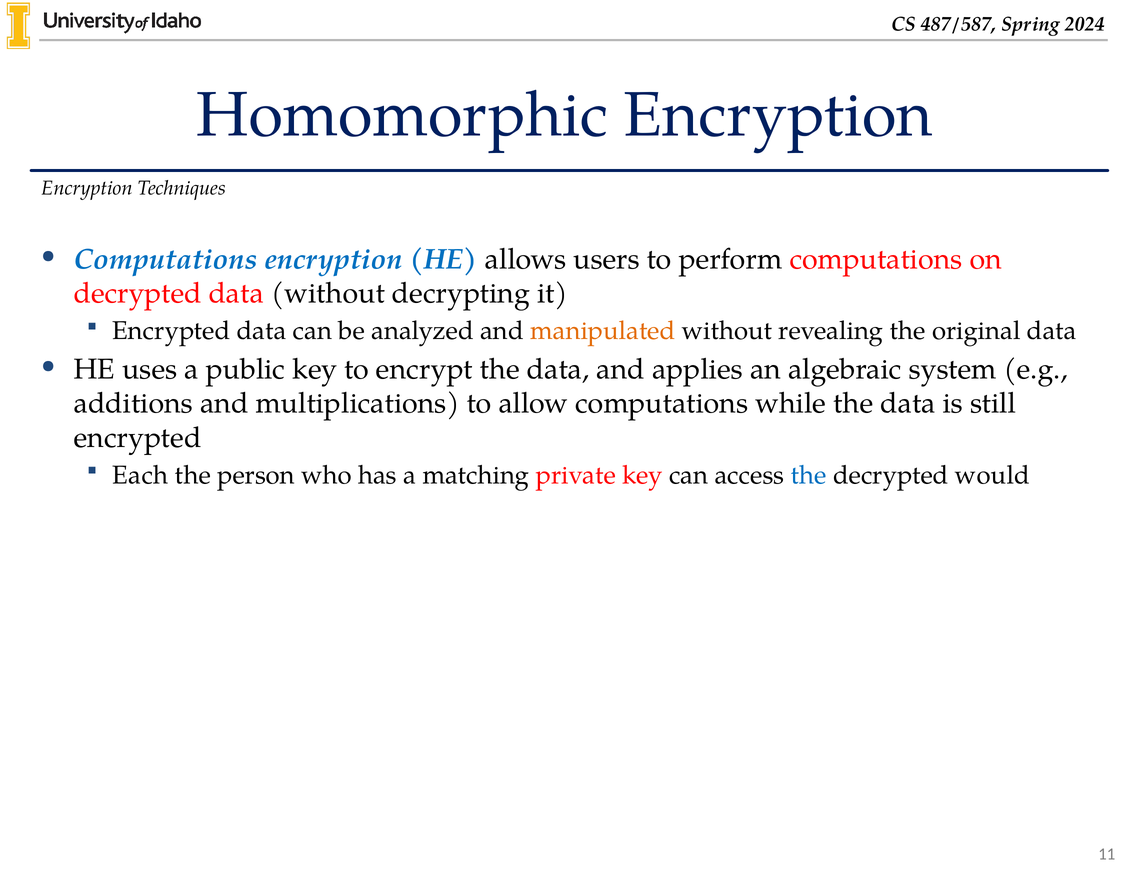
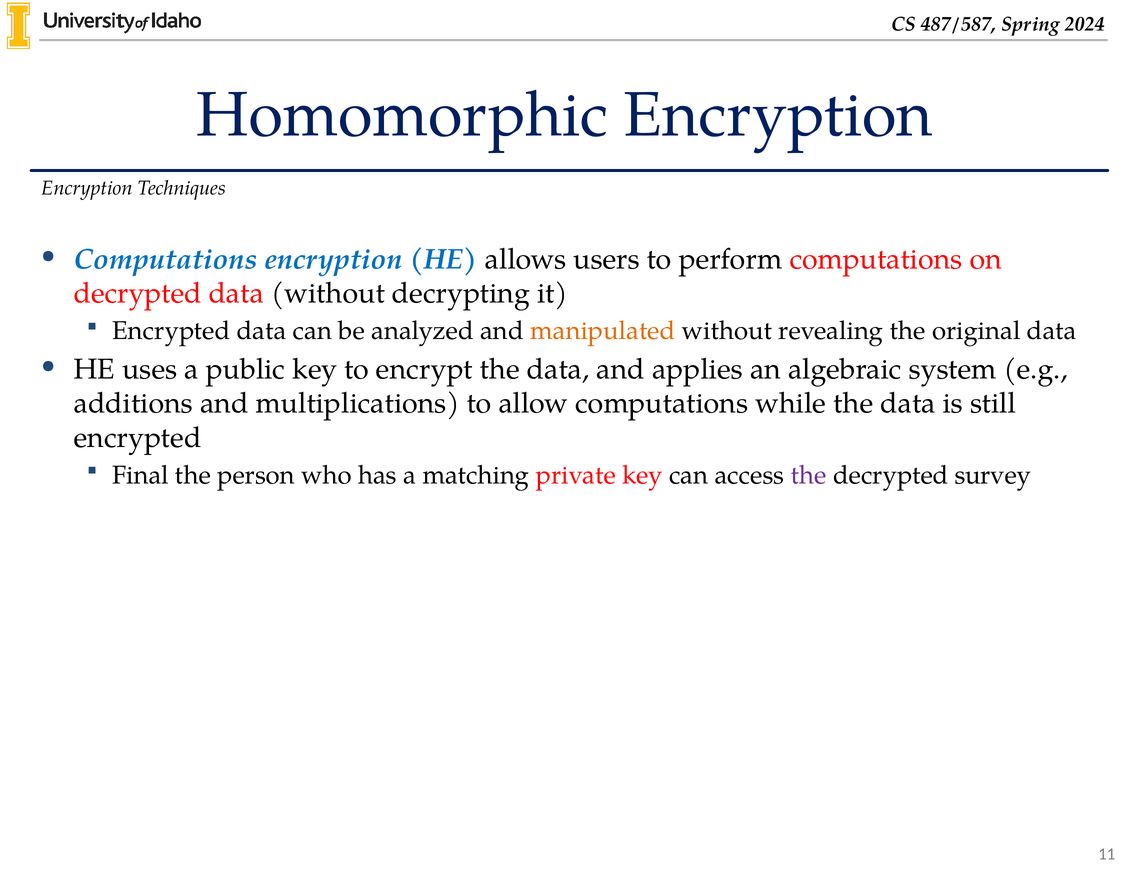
Each: Each -> Final (141, 475)
the colour: blue -> purple (809, 475)
would: would -> survey (993, 475)
